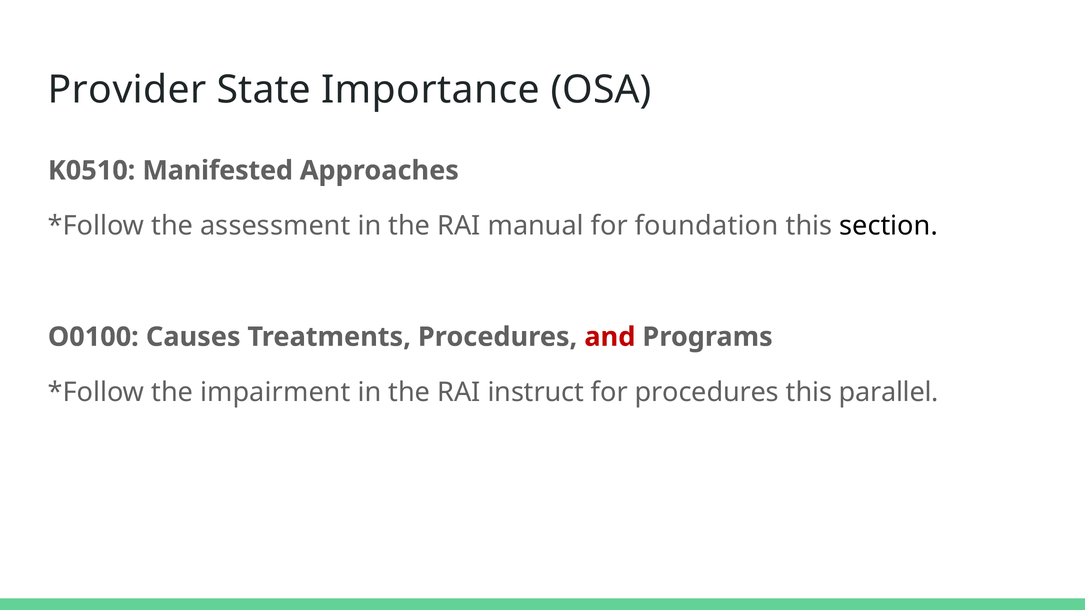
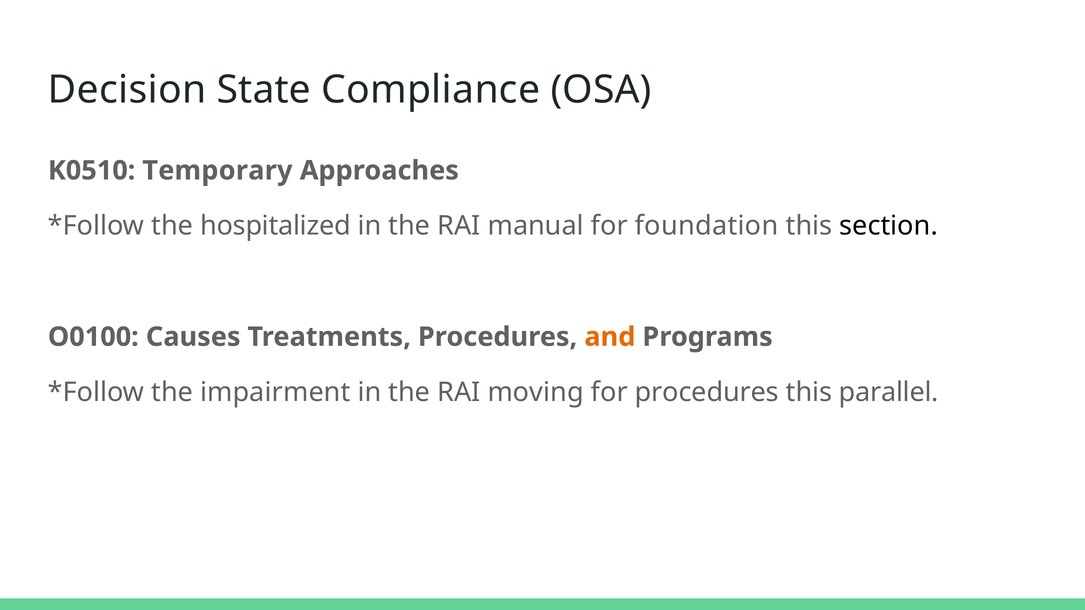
Provider: Provider -> Decision (127, 90)
Importance: Importance -> Compliance (431, 90)
Manifested: Manifested -> Temporary (217, 171)
assessment: assessment -> hospitalized (276, 226)
and colour: red -> orange (610, 337)
instruct: instruct -> moving (536, 393)
